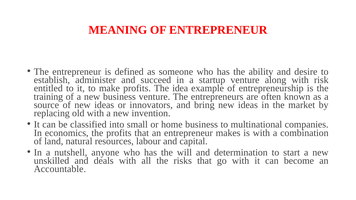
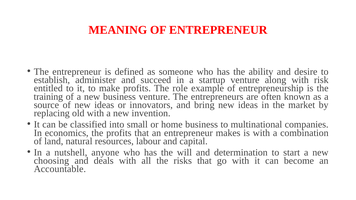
idea: idea -> role (180, 88)
unskilled: unskilled -> choosing (51, 161)
